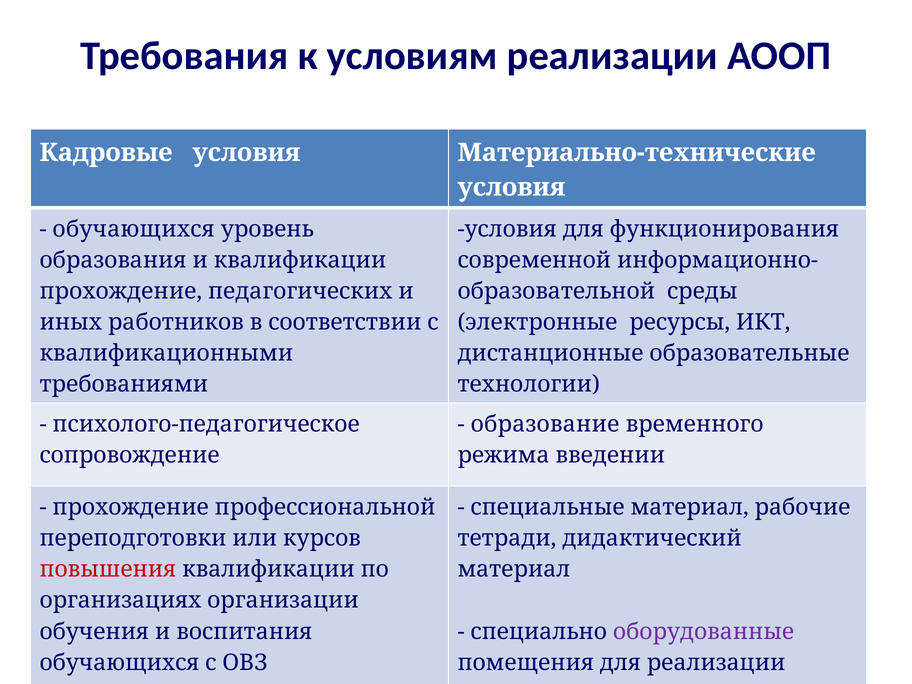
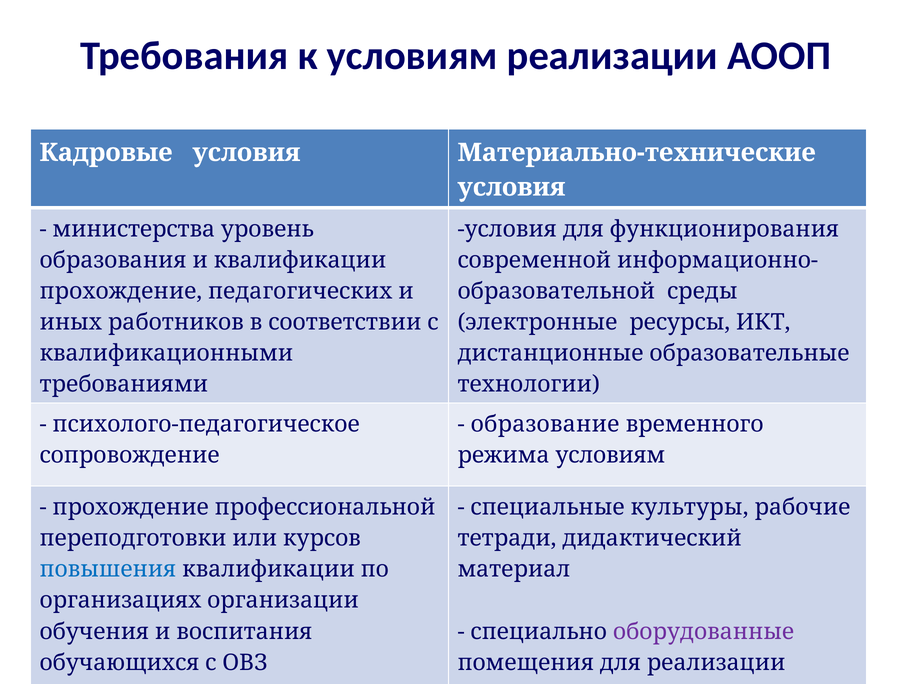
обучающихся: обучающихся -> министерства (134, 229)
режима введении: введении -> условиям (610, 455)
специальные материал: материал -> культуры (690, 507)
повышения colour: red -> blue (108, 569)
